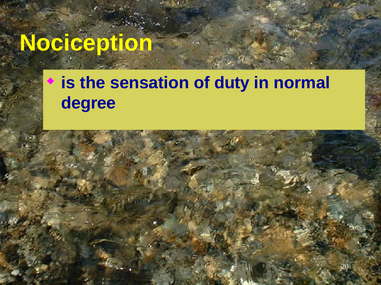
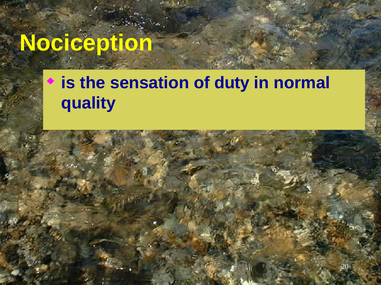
degree: degree -> quality (88, 103)
